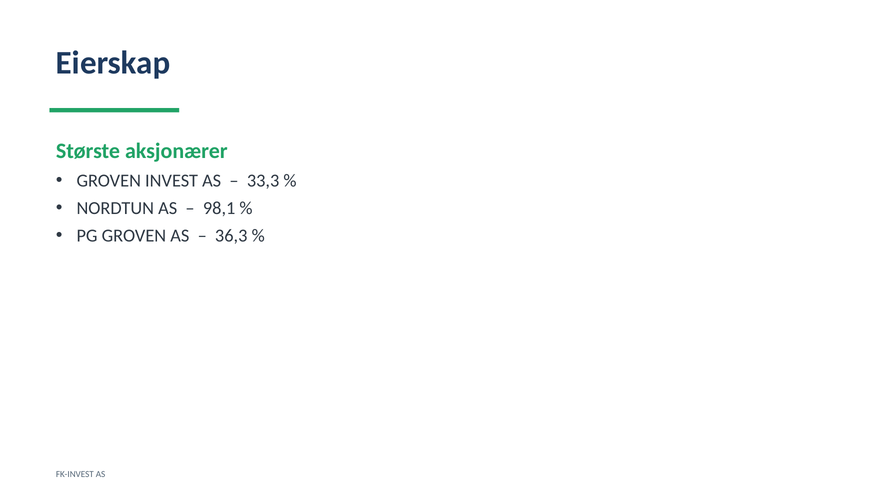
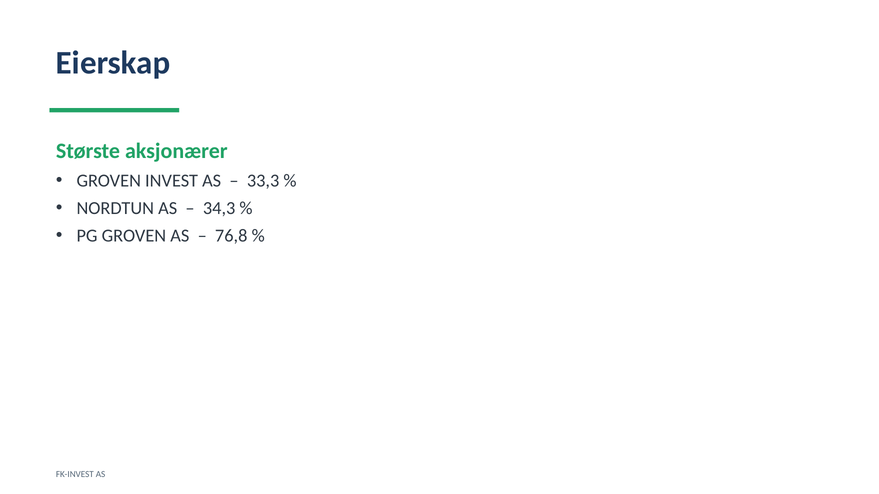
98,1: 98,1 -> 34,3 (219, 208)
36,3: 36,3 -> 76,8 (231, 236)
